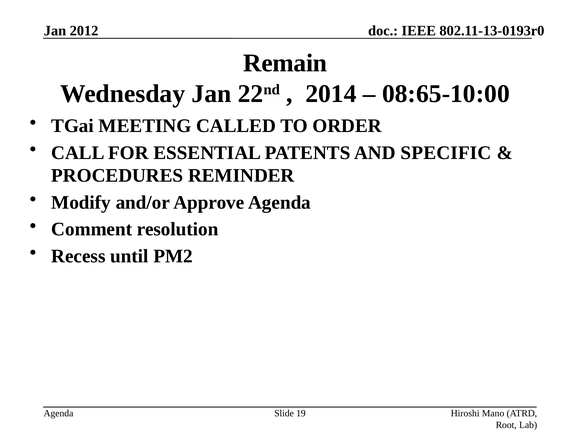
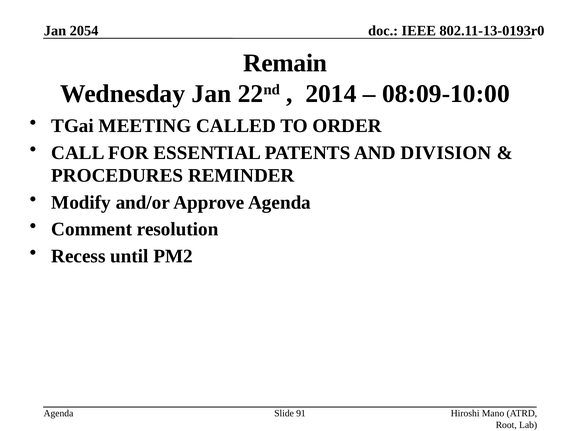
2012: 2012 -> 2054 (84, 31)
08:65-10:00: 08:65-10:00 -> 08:09-10:00 (446, 94)
SPECIFIC: SPECIFIC -> DIVISION (446, 153)
19: 19 -> 91 (301, 414)
